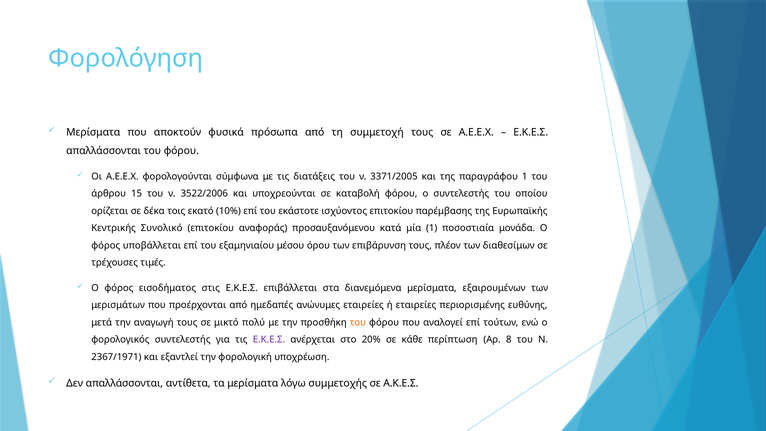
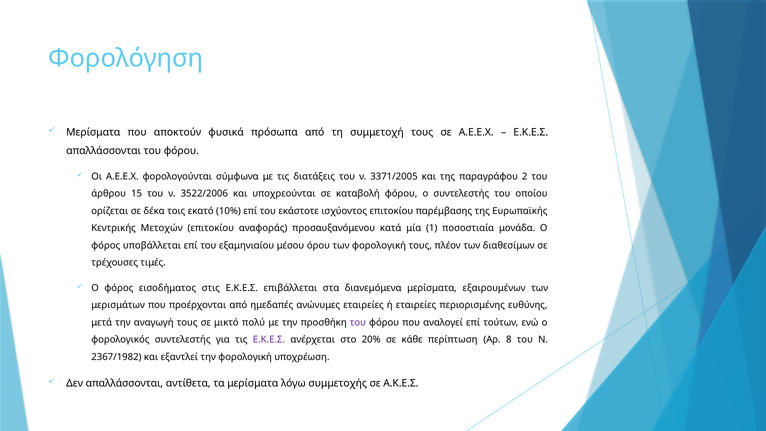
παραγράφου 1: 1 -> 2 (525, 176)
Συνολικό: Συνολικό -> Μετοχών (162, 228)
των επιβάρυνση: επιβάρυνση -> φορολογική (379, 245)
του colour: orange -> purple (358, 322)
2367/1971: 2367/1971 -> 2367/1982 (116, 357)
